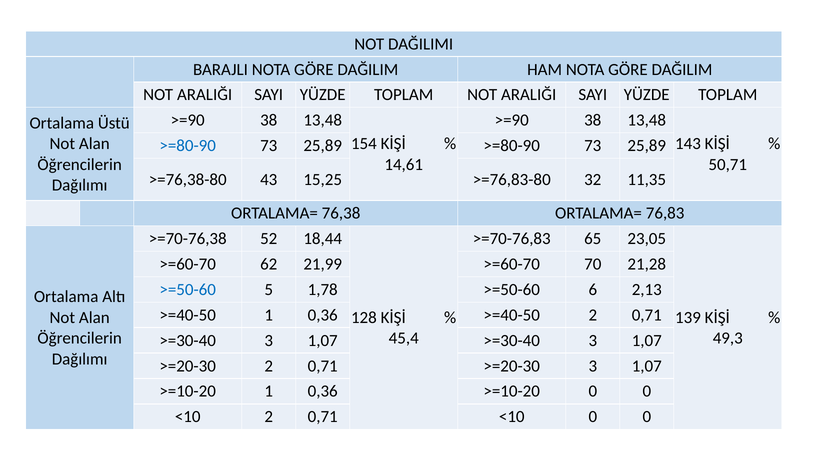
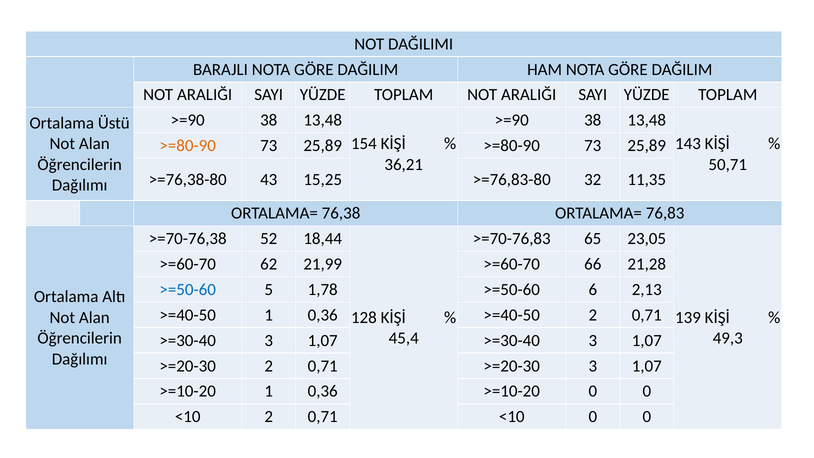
>=80-90 colour: blue -> orange (188, 146)
14,61: 14,61 -> 36,21 (404, 164)
70: 70 -> 66 (593, 264)
